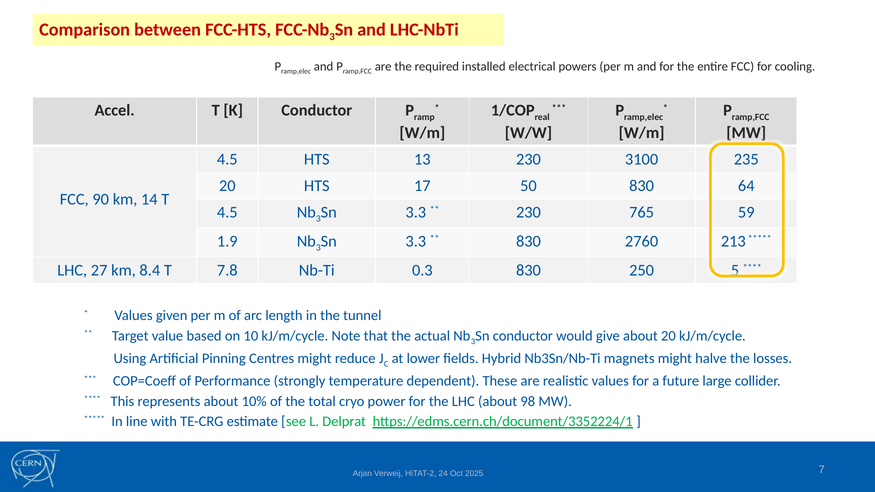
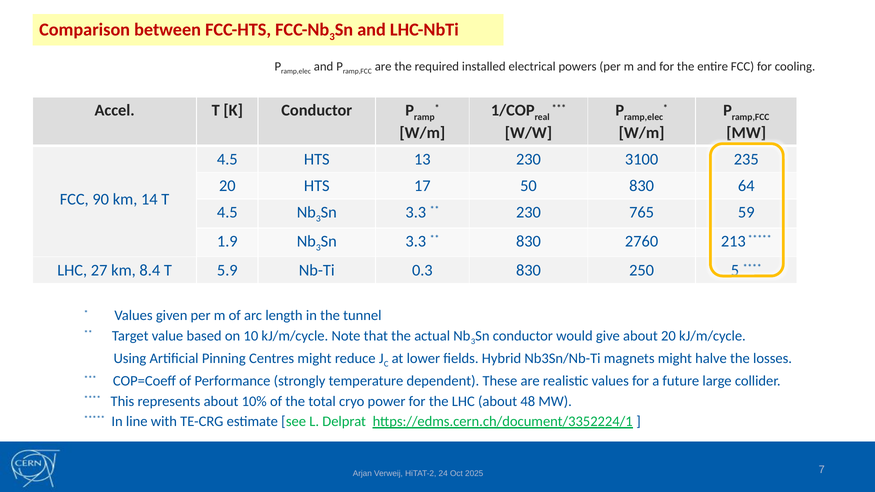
7.8: 7.8 -> 5.9 (227, 270)
98: 98 -> 48 (528, 401)
